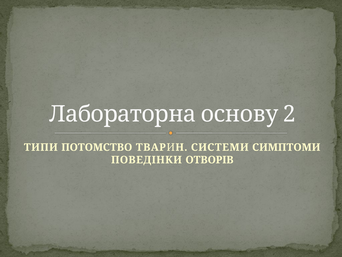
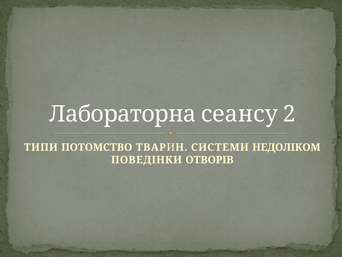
основу: основу -> сеансу (239, 114)
СИМПТОМИ: СИМПТОМИ -> НЕДОЛІКОМ (286, 147)
